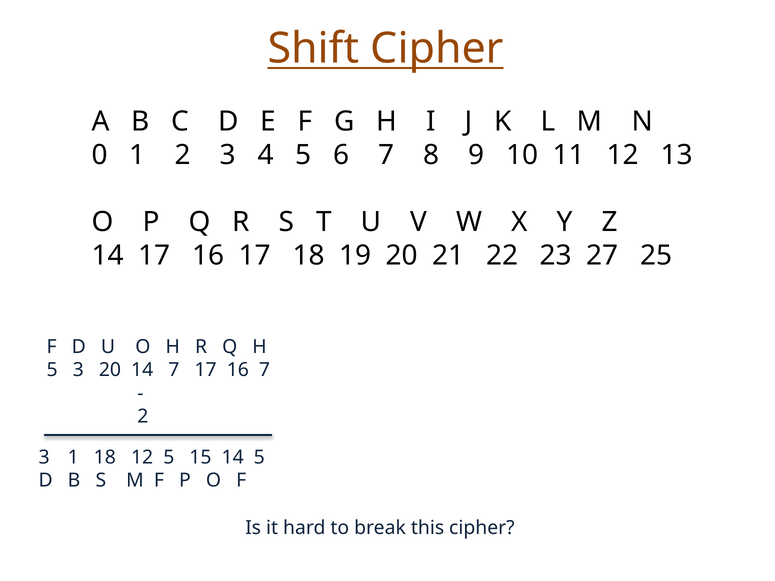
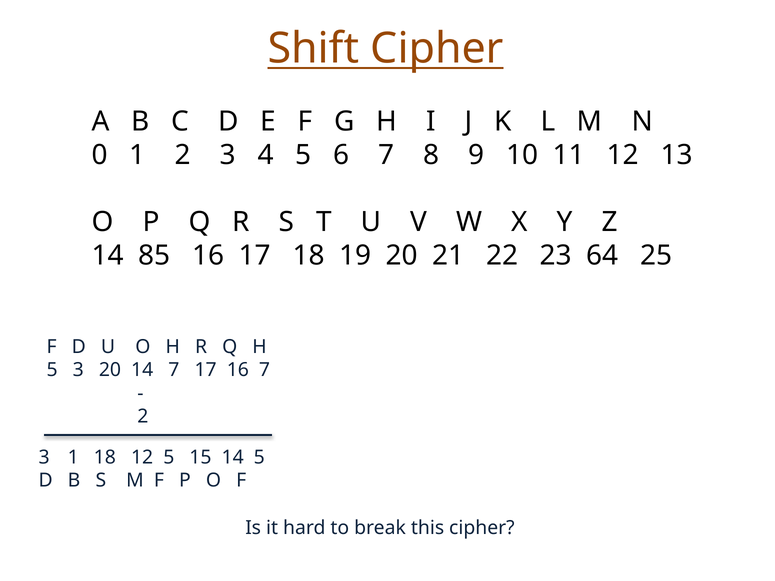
14 17: 17 -> 85 (154, 256)
27: 27 -> 64 (602, 256)
